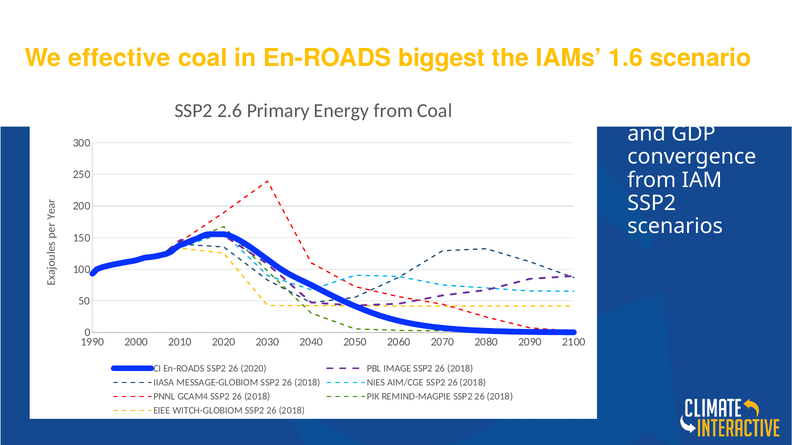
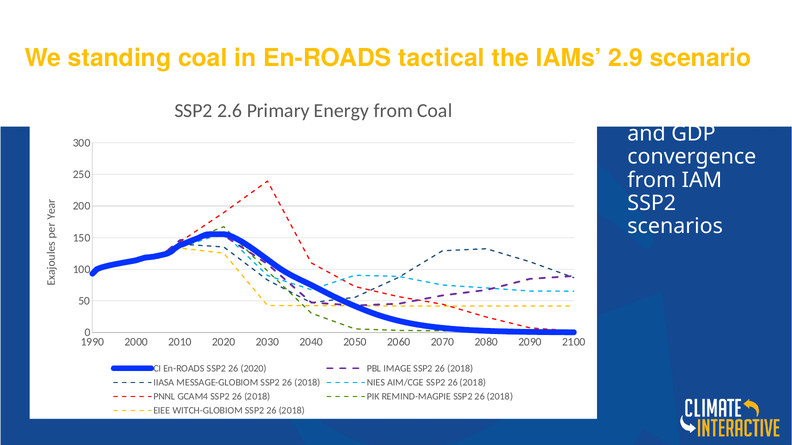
effective: effective -> standing (120, 58)
biggest: biggest -> tactical (442, 58)
1.6: 1.6 -> 2.9 (626, 58)
